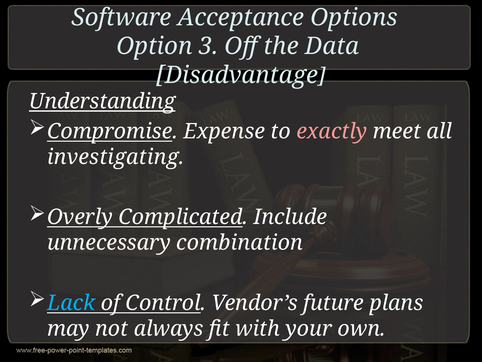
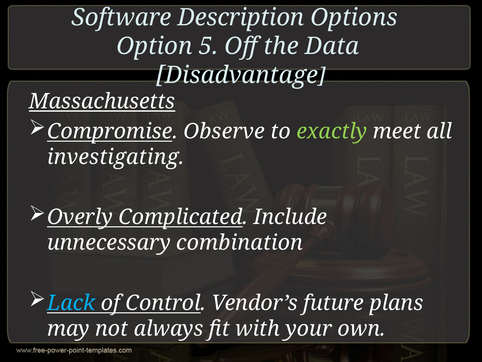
Acceptance: Acceptance -> Description (241, 17)
3: 3 -> 5 (209, 46)
Understanding: Understanding -> Massachusetts (102, 101)
Expense: Expense -> Observe (224, 131)
exactly colour: pink -> light green (332, 131)
